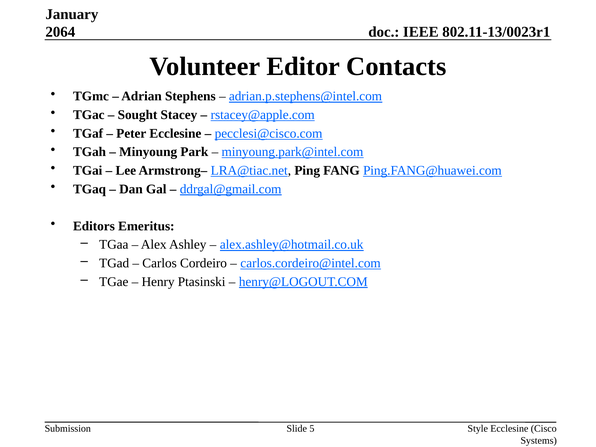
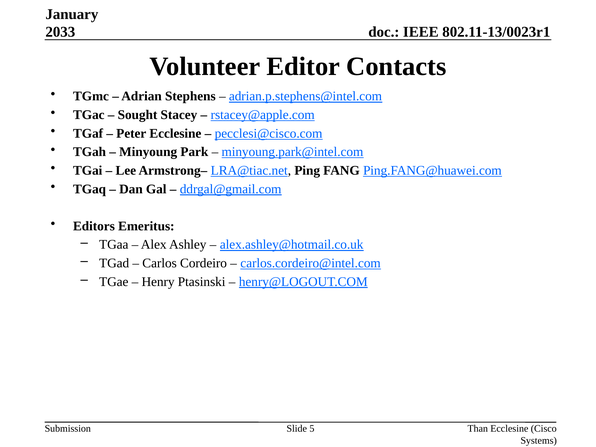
2064: 2064 -> 2033 (60, 32)
Style: Style -> Than (478, 429)
